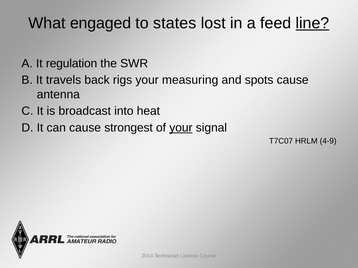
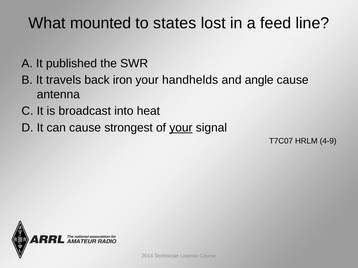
engaged: engaged -> mounted (101, 23)
line underline: present -> none (312, 23)
regulation: regulation -> published (72, 63)
rigs: rigs -> iron (123, 80)
measuring: measuring -> handhelds (190, 80)
spots: spots -> angle (259, 80)
